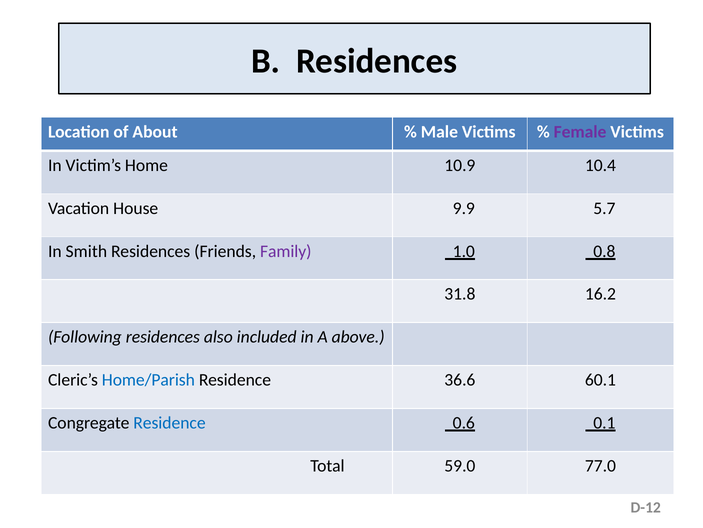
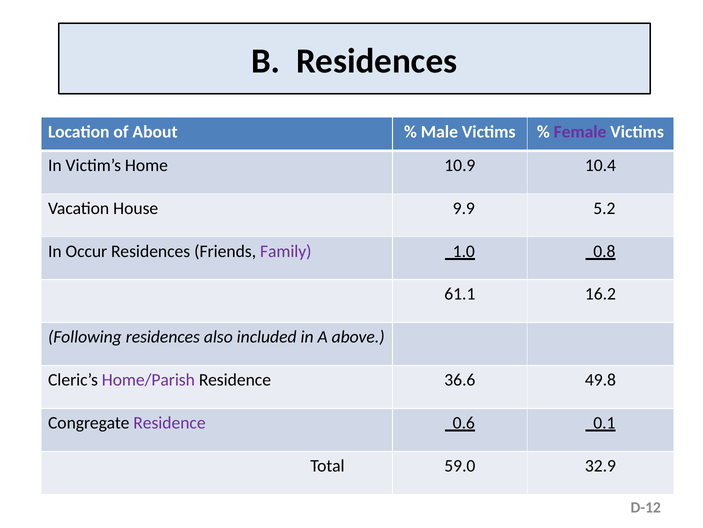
5.7: 5.7 -> 5.2 (604, 208)
Smith: Smith -> Occur (86, 251)
31.8: 31.8 -> 61.1 (460, 294)
Home/Parish colour: blue -> purple (148, 379)
60.1: 60.1 -> 49.8 (600, 379)
Residence colour: blue -> purple (169, 422)
77.0: 77.0 -> 32.9 (600, 465)
